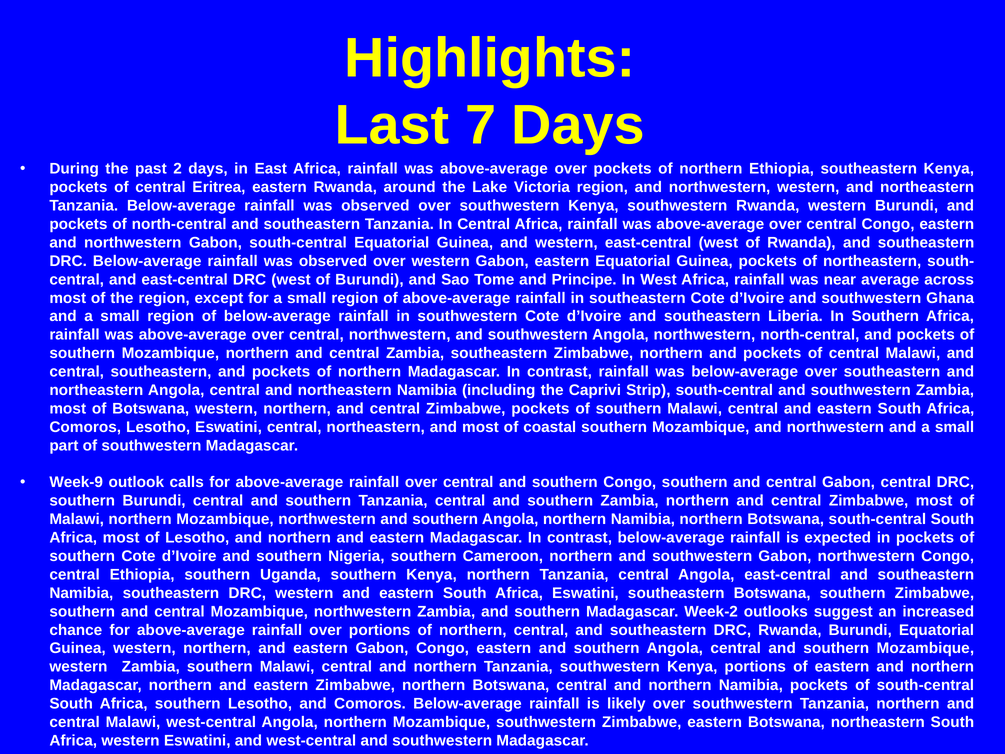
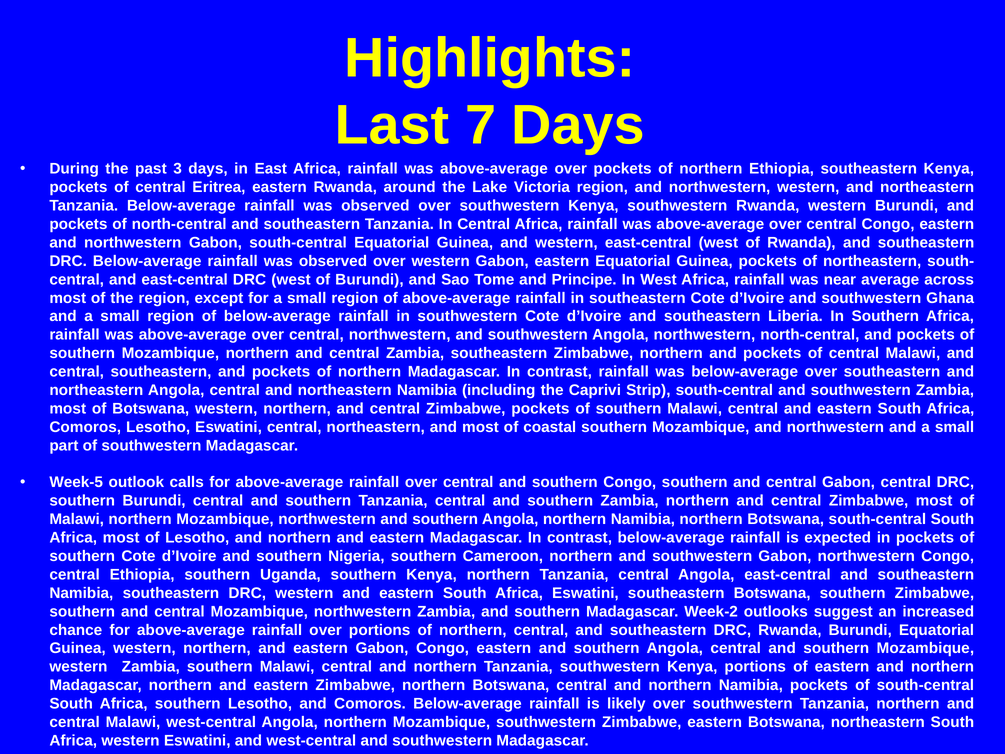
2: 2 -> 3 (178, 169)
Week-9: Week-9 -> Week-5 (76, 482)
